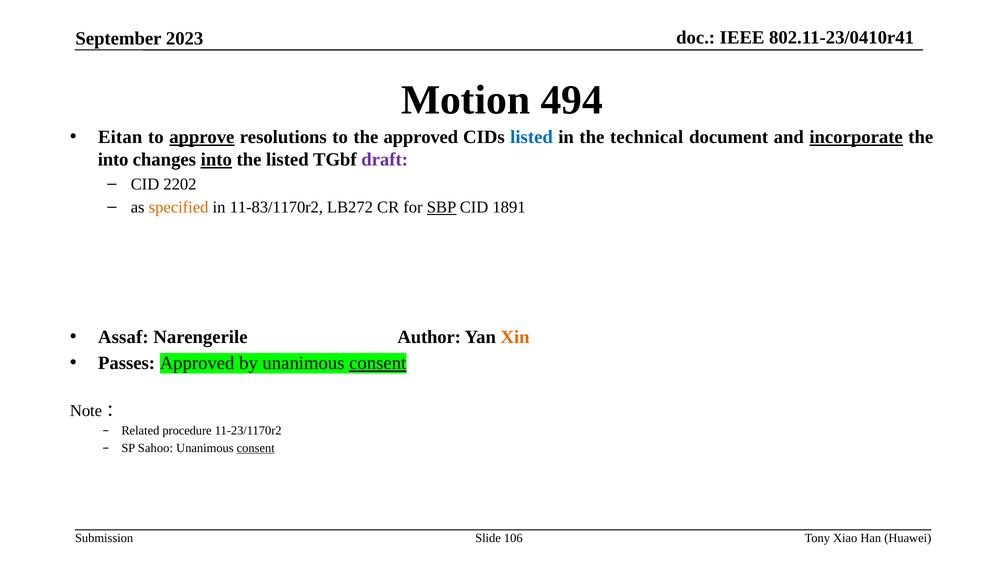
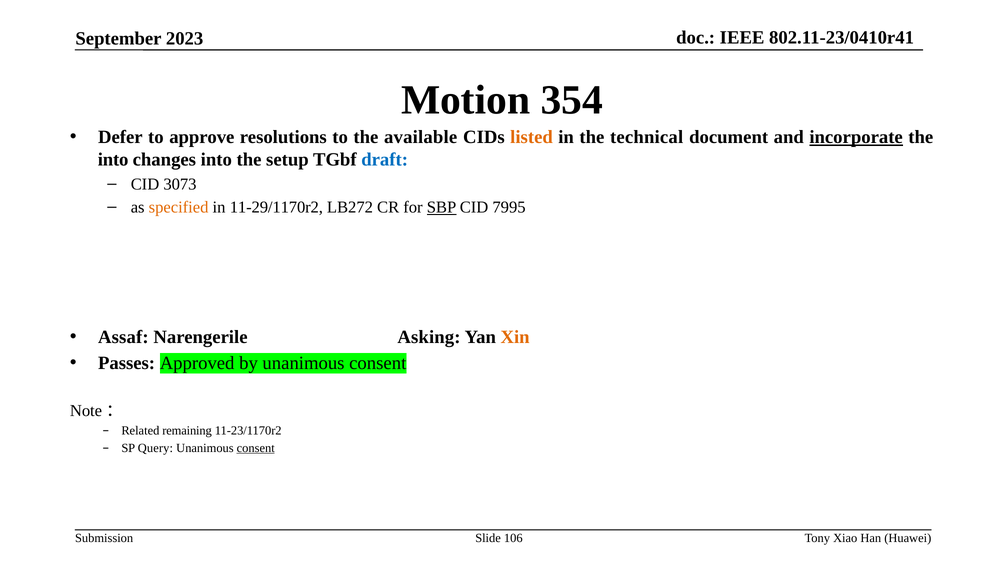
494: 494 -> 354 (572, 100)
Eitan: Eitan -> Defer (120, 137)
approve underline: present -> none (202, 137)
the approved: approved -> available (421, 137)
listed colour: blue -> orange (532, 137)
into underline: present -> none (216, 160)
the listed: listed -> setup (287, 160)
draft colour: purple -> blue (385, 160)
2202: 2202 -> 3073 (180, 184)
11-83/1170r2: 11-83/1170r2 -> 11-29/1170r2 (276, 207)
1891: 1891 -> 7995 (509, 207)
Author: Author -> Asking (429, 337)
consent underline: present -> none (378, 364)
procedure: procedure -> remaining (187, 431)
Sahoo: Sahoo -> Query (155, 448)
